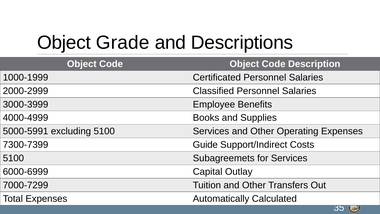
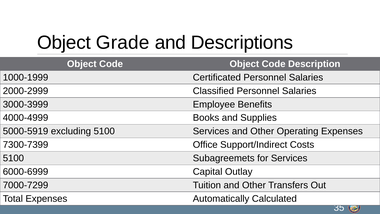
5000-5991: 5000-5991 -> 5000-5919 (26, 131)
Guide: Guide -> Office (205, 145)
